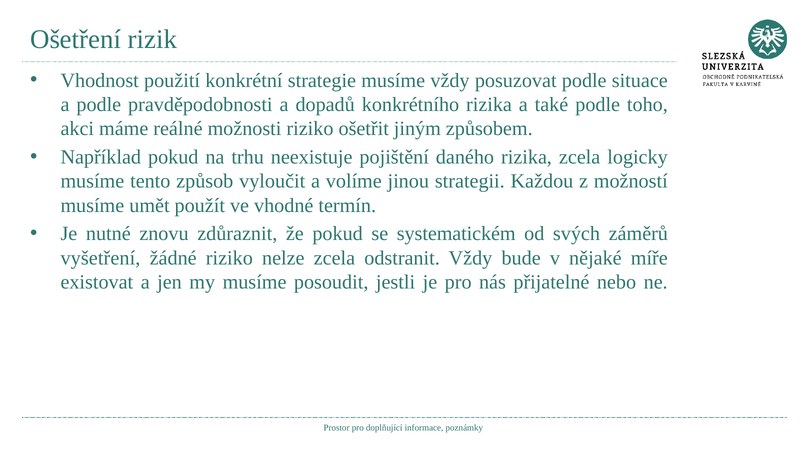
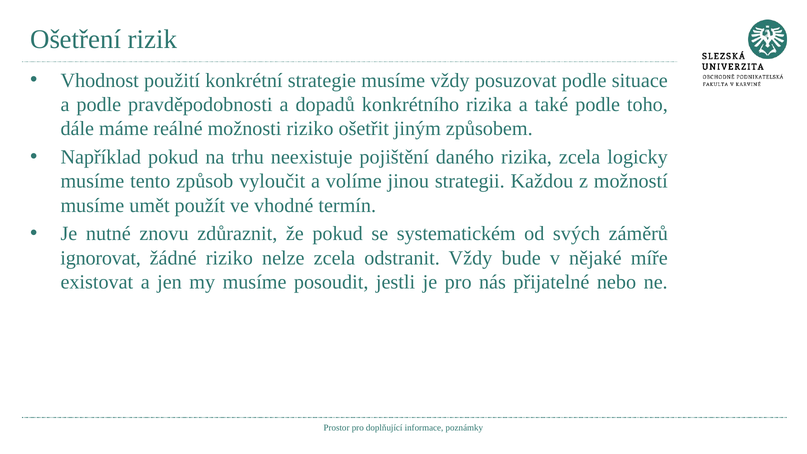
akci: akci -> dále (77, 129)
vyšetření: vyšetření -> ignorovat (101, 258)
